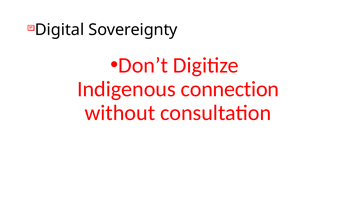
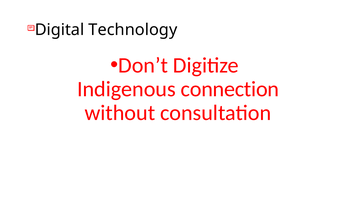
Sovereignty: Sovereignty -> Technology (133, 30)
